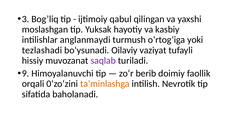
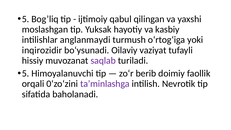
3: 3 -> 5 (26, 19)
tezlashadi: tezlashadi -> inqirozidir (42, 50)
9: 9 -> 5 (26, 73)
ta’minlashga colour: orange -> purple (105, 84)
